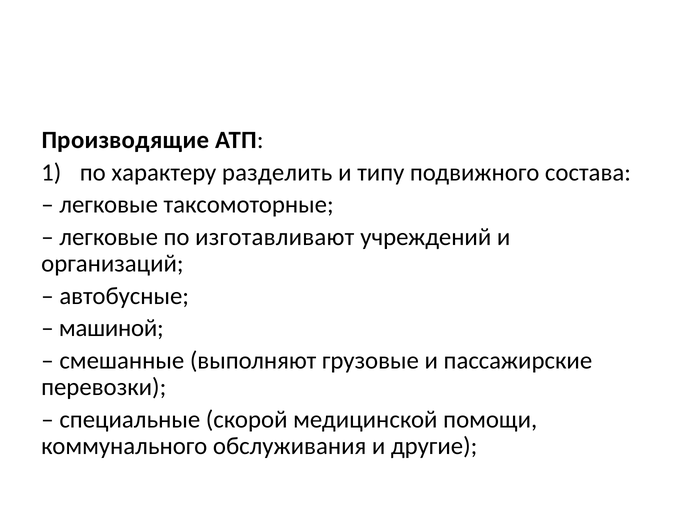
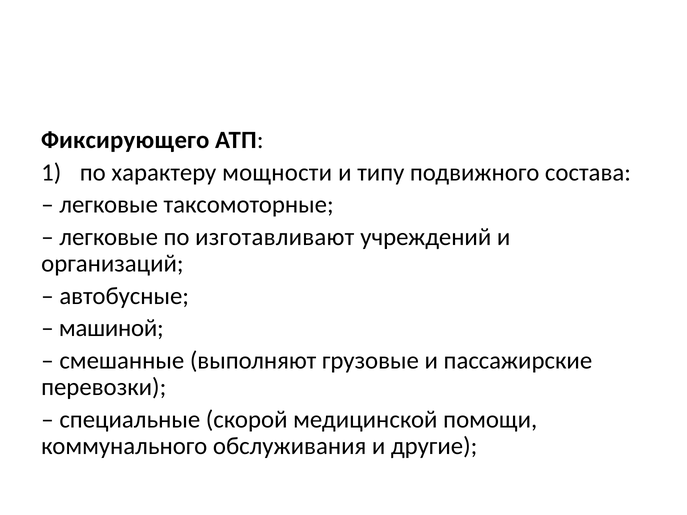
Производящие: Производящие -> Фиксирующего (125, 140)
разделить: разделить -> мощности (277, 173)
